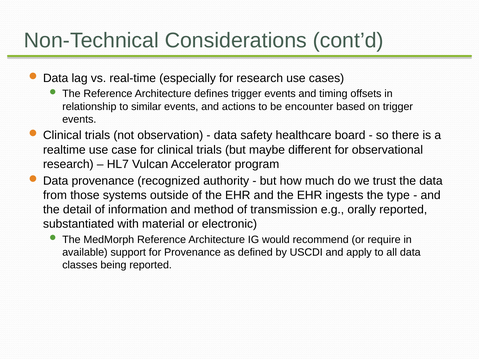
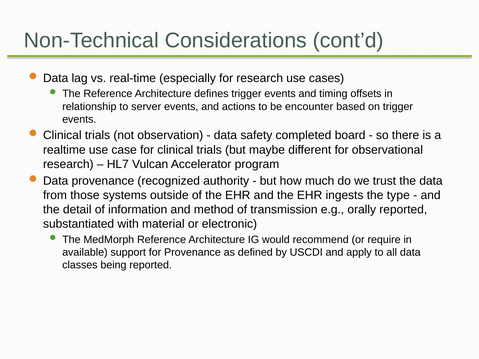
similar: similar -> server (146, 107)
healthcare: healthcare -> completed (303, 135)
